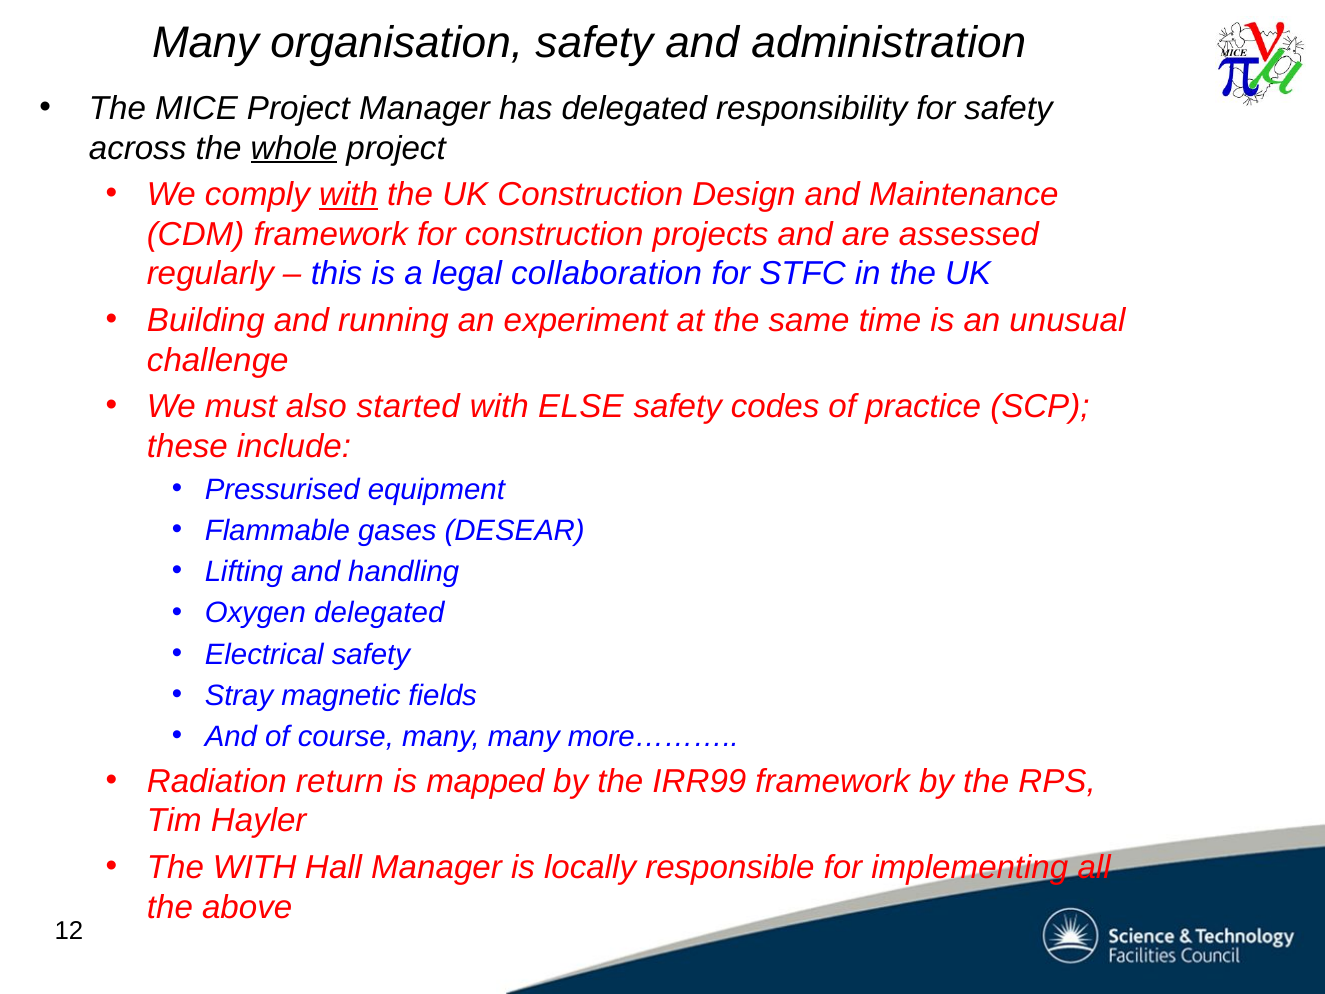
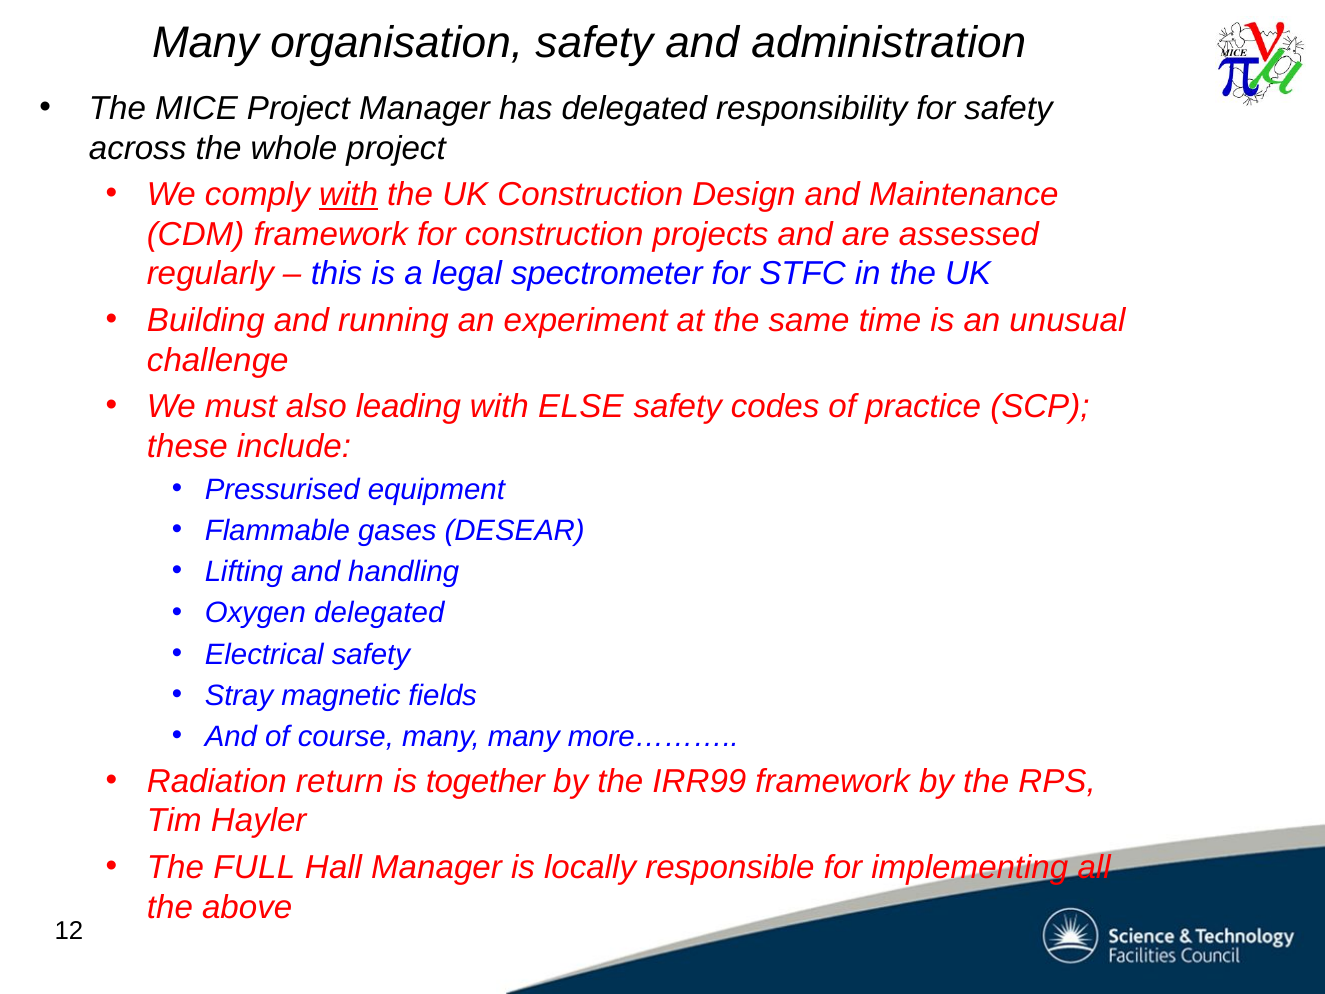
whole underline: present -> none (294, 148)
collaboration: collaboration -> spectrometer (607, 274)
started: started -> leading (408, 406)
mapped: mapped -> together (485, 781)
The WITH: WITH -> FULL (254, 867)
